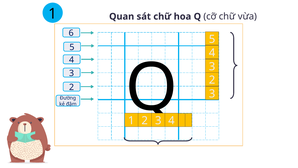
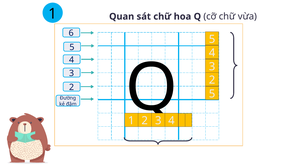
3: 3 -> 5 (212, 94)
